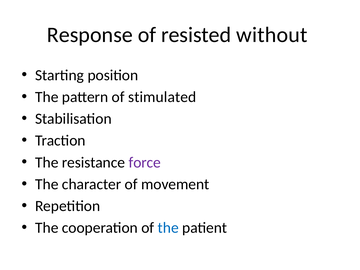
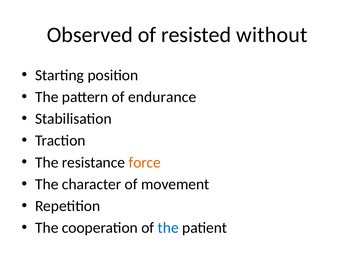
Response: Response -> Observed (90, 35)
stimulated: stimulated -> endurance (162, 97)
force colour: purple -> orange (145, 162)
